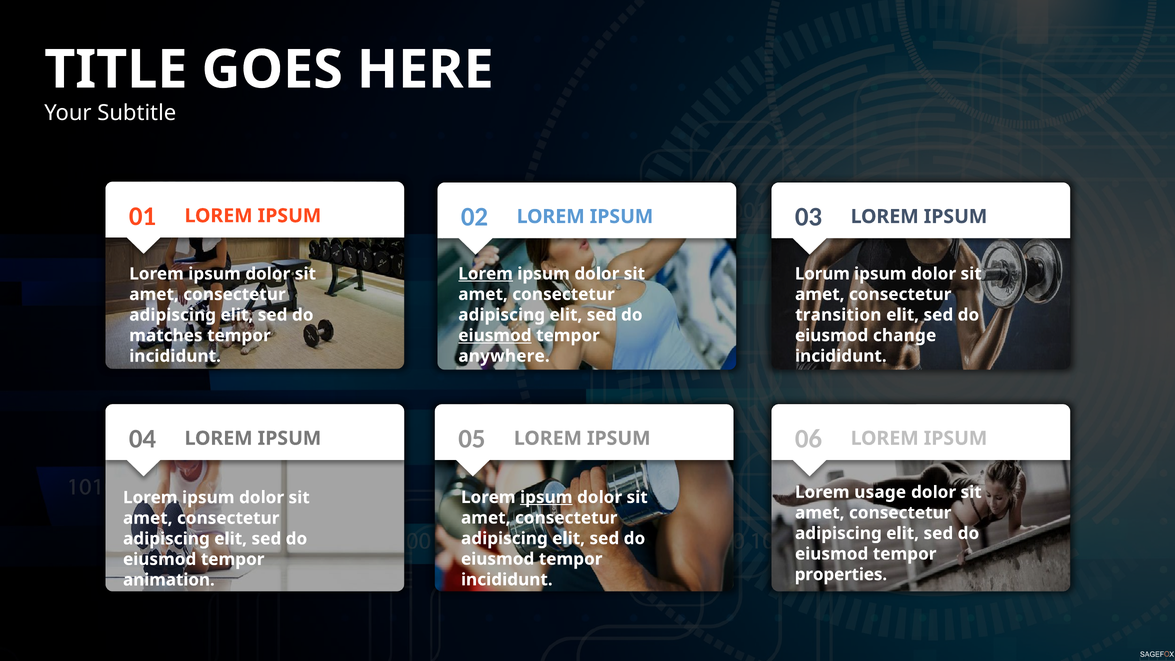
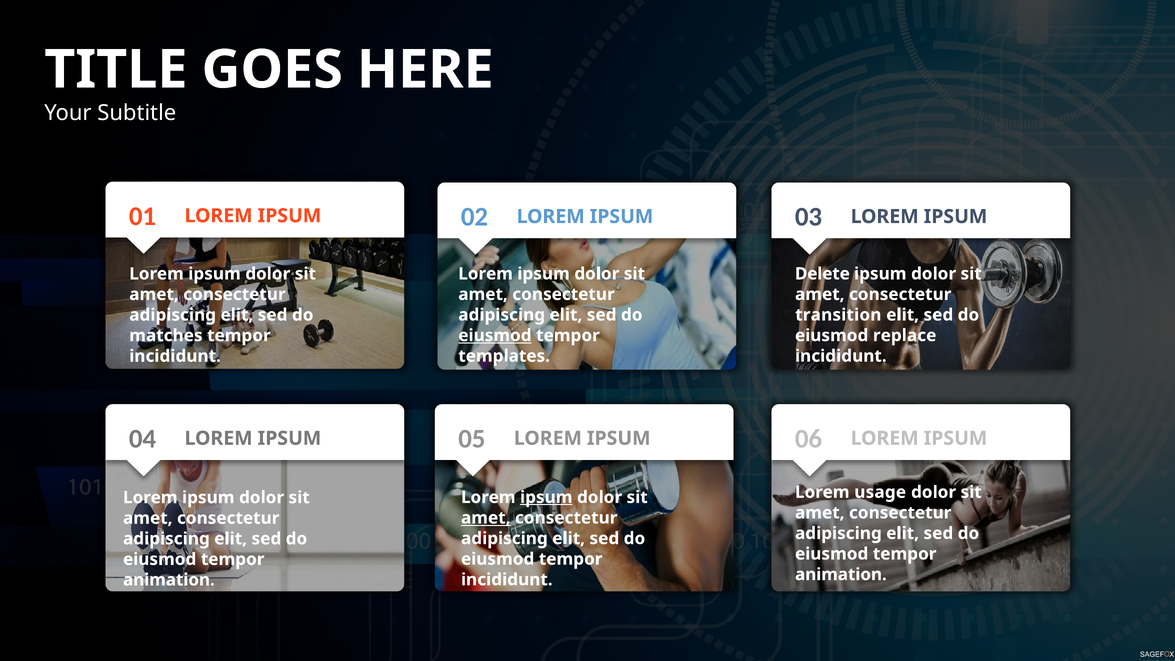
Lorem underline: present -> none (486, 274)
Lorum: Lorum -> Delete (822, 274)
change: change -> replace (905, 335)
anywhere: anywhere -> templates (504, 356)
amet underline: none -> present (486, 518)
properties: properties -> animation (841, 574)
